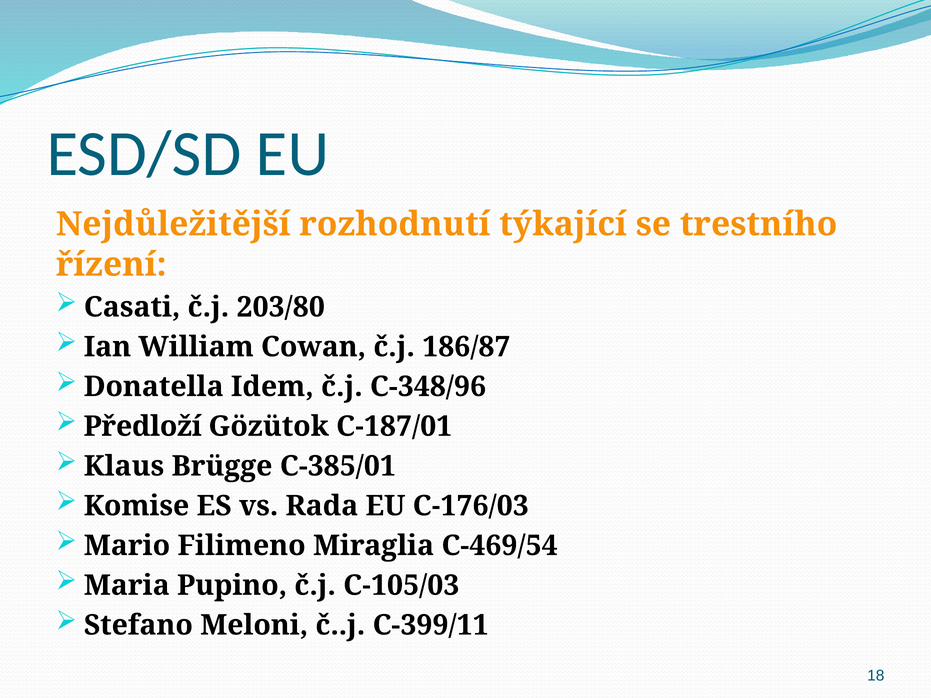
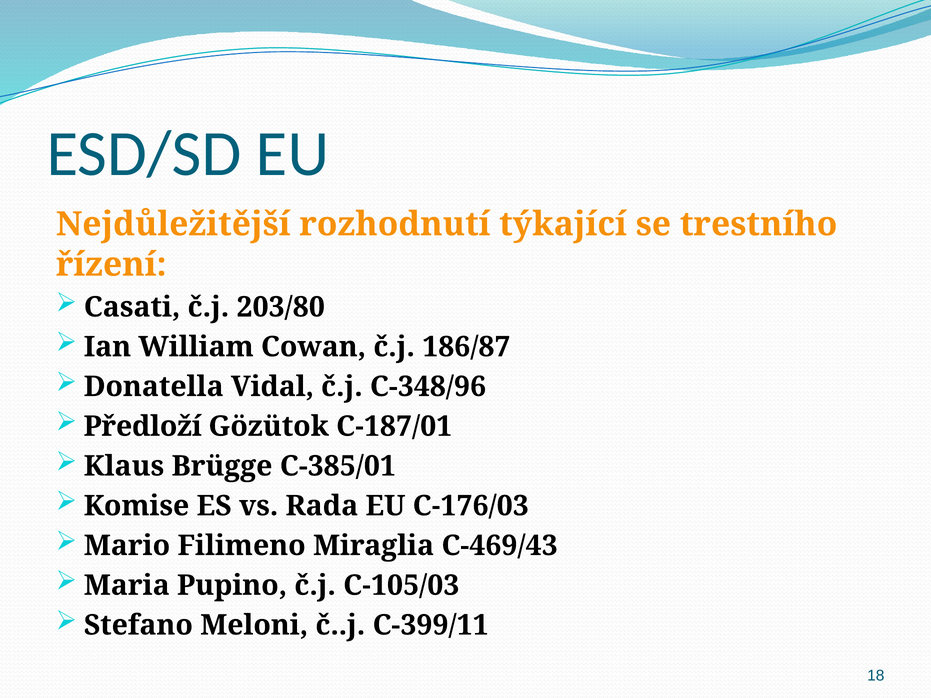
Idem: Idem -> Vidal (272, 387)
C-469/54: C-469/54 -> C-469/43 (500, 546)
